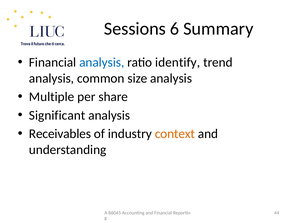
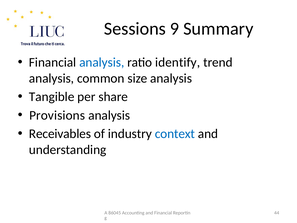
6: 6 -> 9 (175, 29)
Multiple: Multiple -> Tangible (52, 97)
Significant: Significant -> Provisions (57, 115)
context colour: orange -> blue (175, 134)
